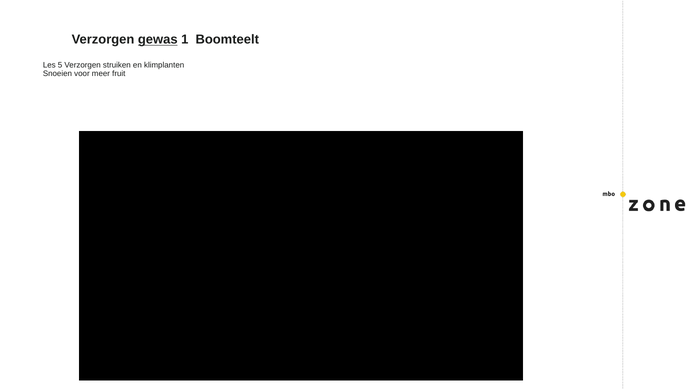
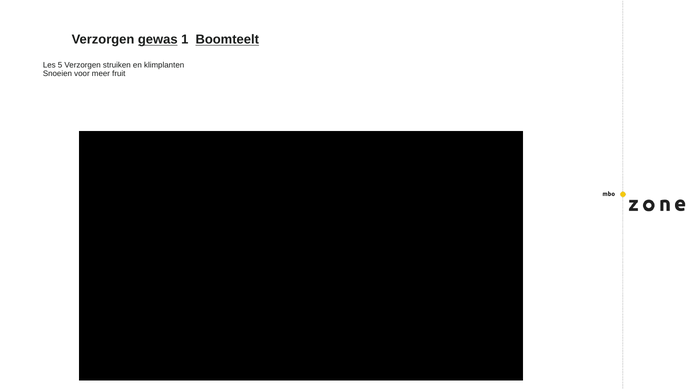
Boomteelt underline: none -> present (227, 40)
